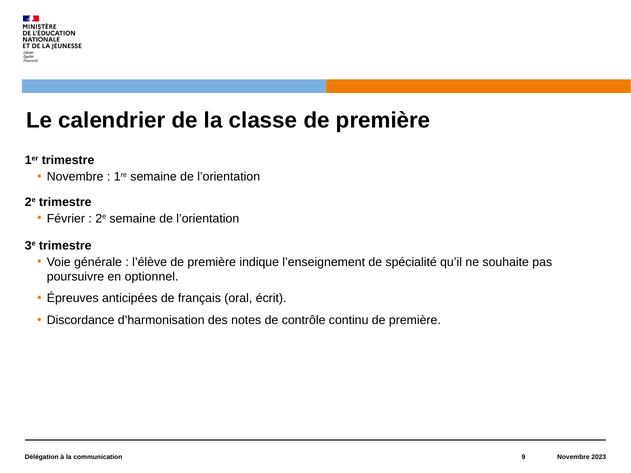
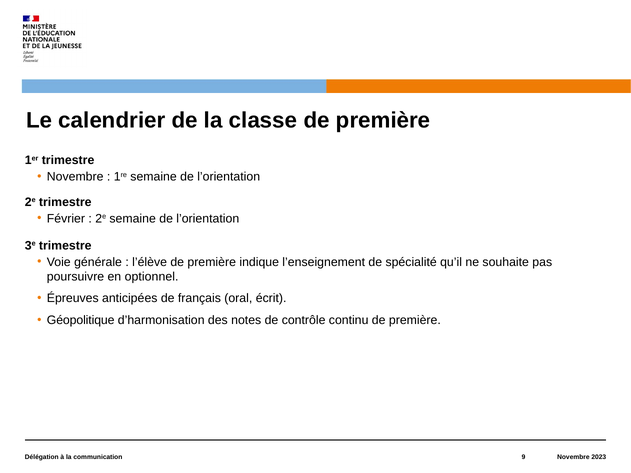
Discordance: Discordance -> Géopolitique (81, 320)
